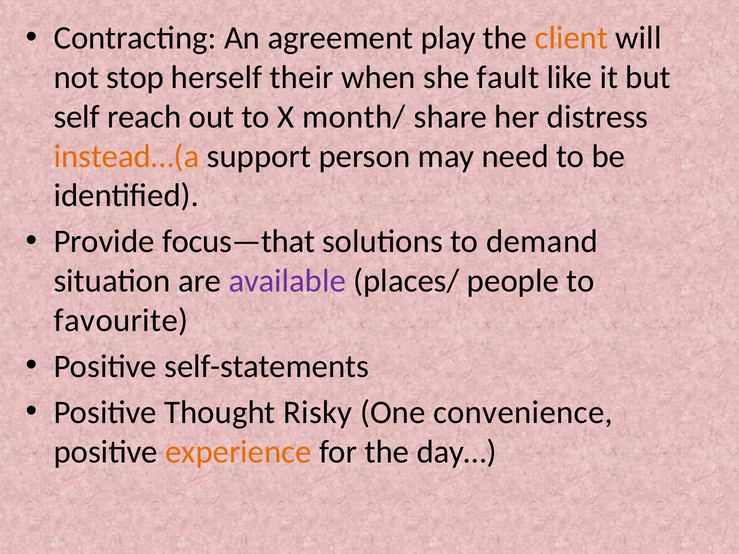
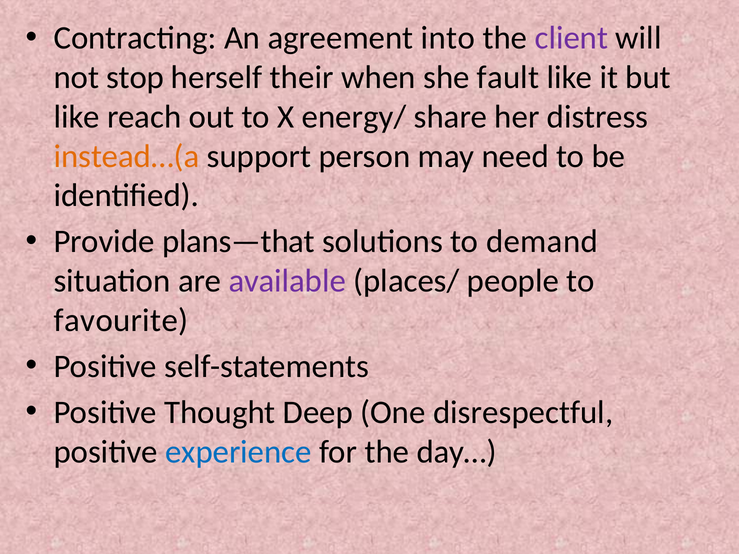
play: play -> into (448, 38)
client colour: orange -> purple (571, 38)
self: self -> like (77, 117)
month/: month/ -> energy/ (354, 117)
focus—that: focus—that -> plans—that (238, 242)
Risky: Risky -> Deep (318, 413)
convenience: convenience -> disrespectful (523, 413)
experience colour: orange -> blue (238, 452)
